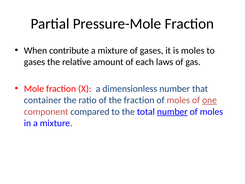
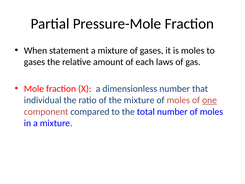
contribute: contribute -> statement (69, 50)
container: container -> individual (43, 100)
the fraction: fraction -> mixture (139, 100)
number underline: present -> none (172, 112)
